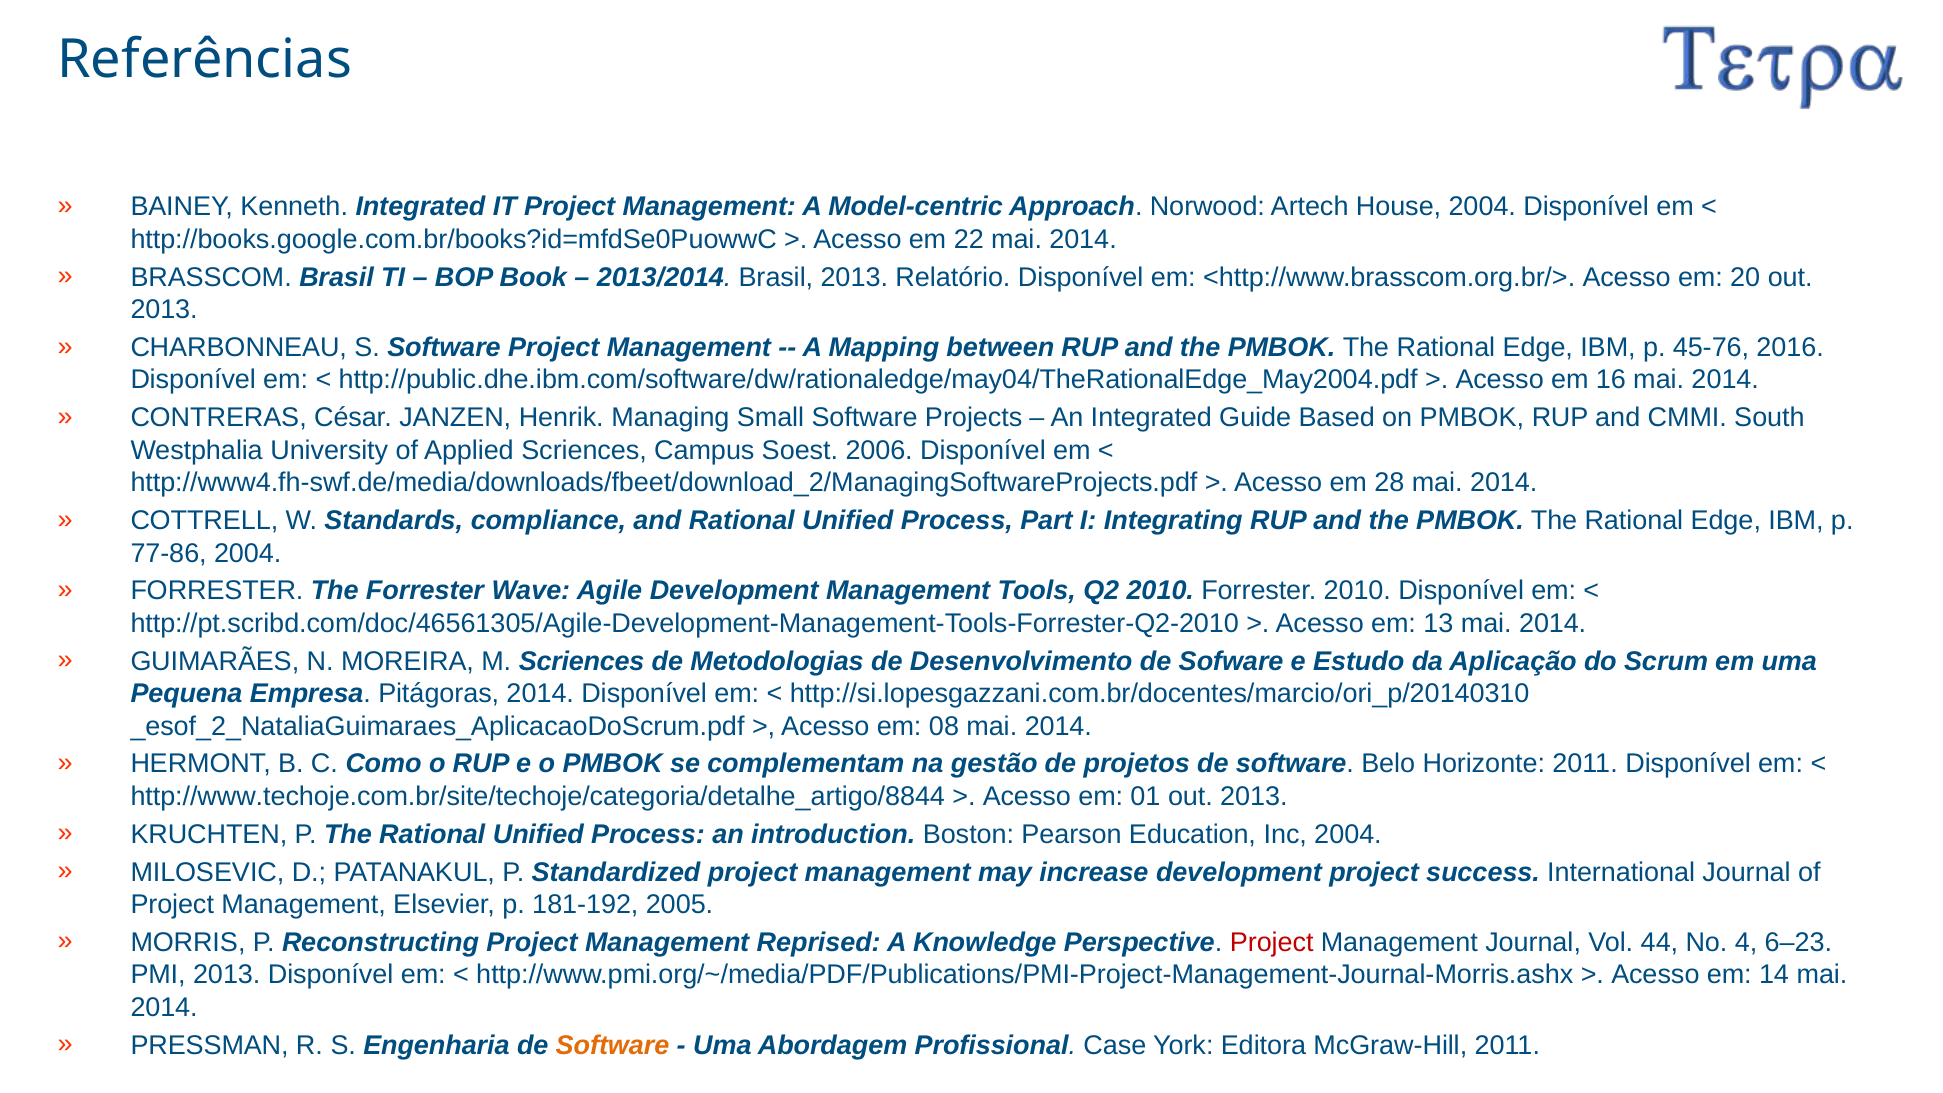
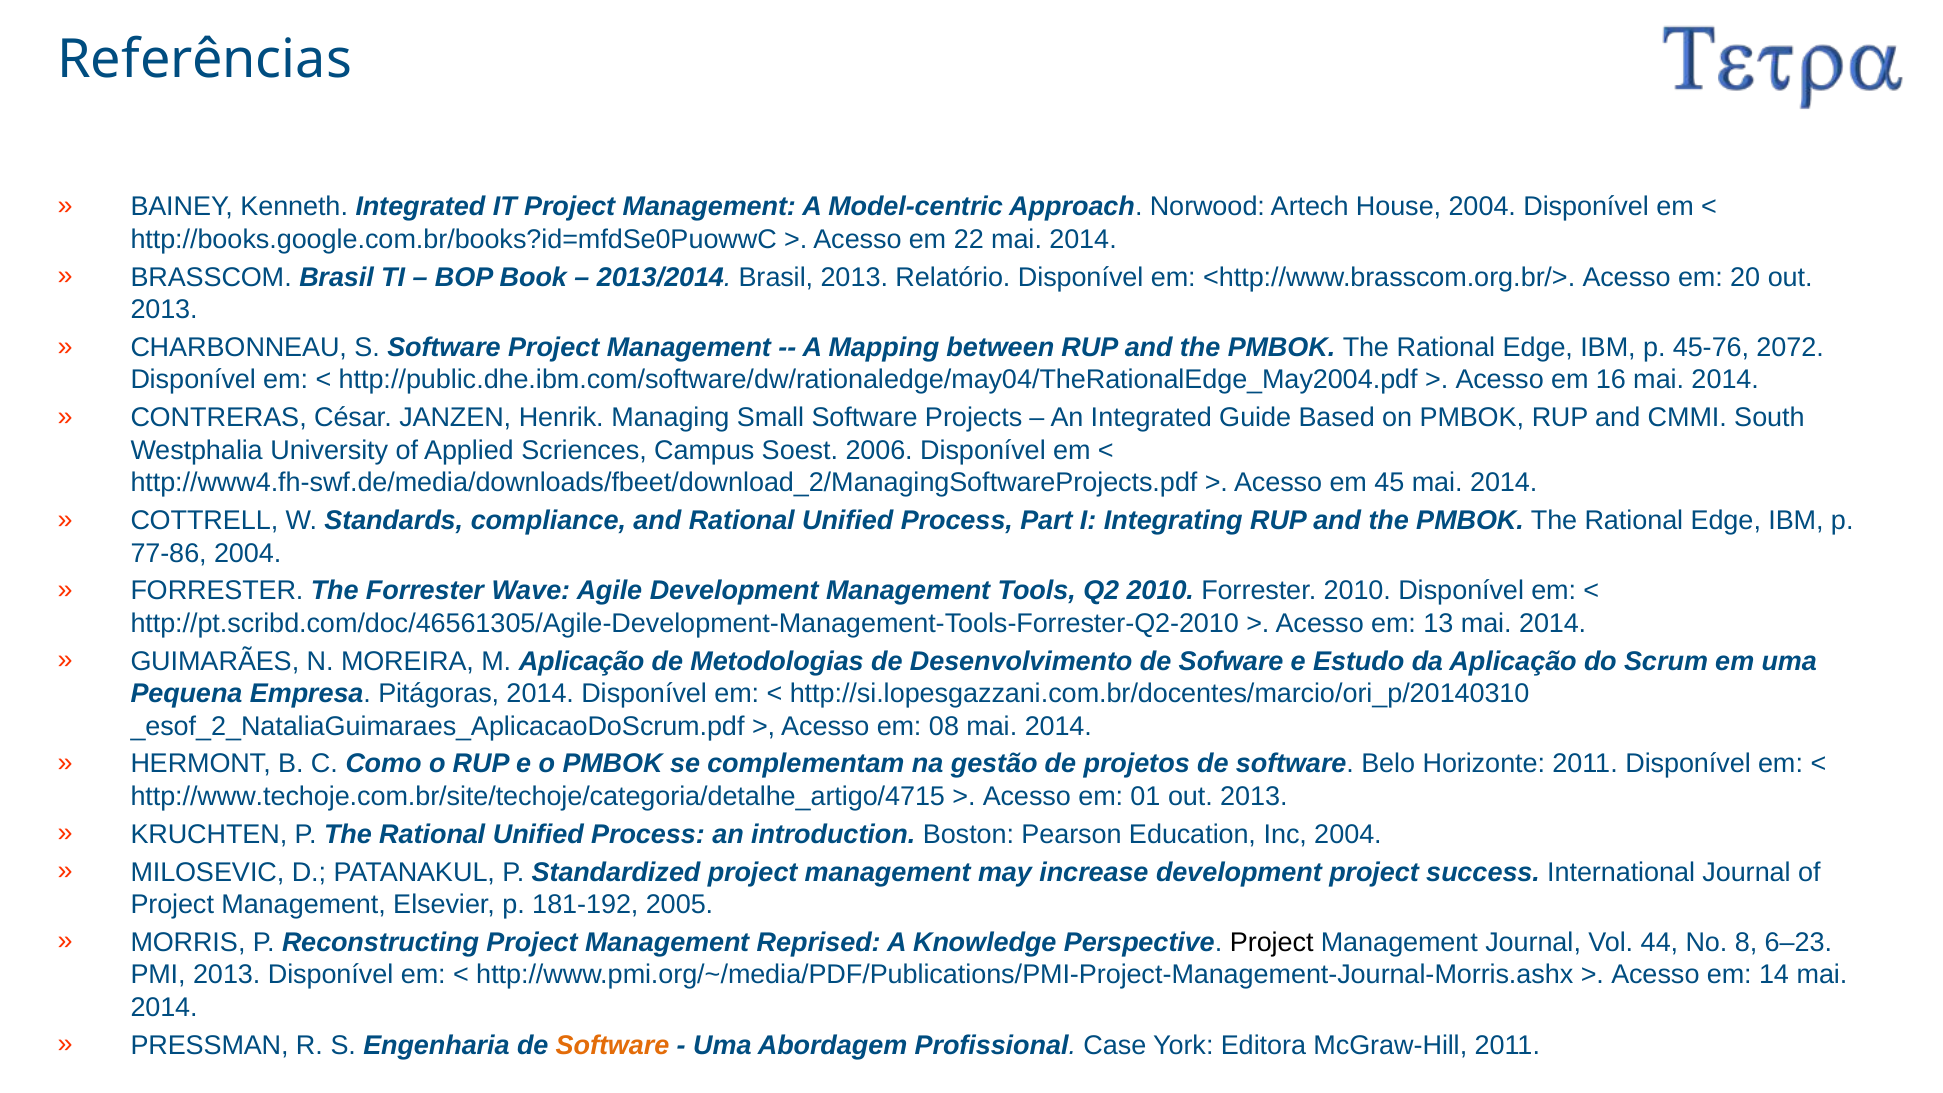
2016: 2016 -> 2072 (1790, 348)
28: 28 -> 45 (1389, 483)
M Scriences: Scriences -> Aplicação (582, 661)
http://www.techoje.com.br/site/techoje/categoria/detalhe_artigo/8844: http://www.techoje.com.br/site/techoje/categoria/detalhe_artigo/8844 -> http://www.techoje.com.br/site/techoje/categoria/detalhe_artigo/4715 (538, 796)
Project colour: red -> black (1272, 942)
4: 4 -> 8 (1746, 942)
